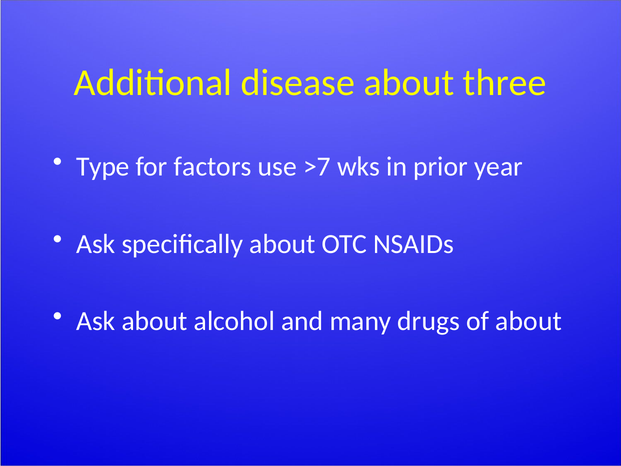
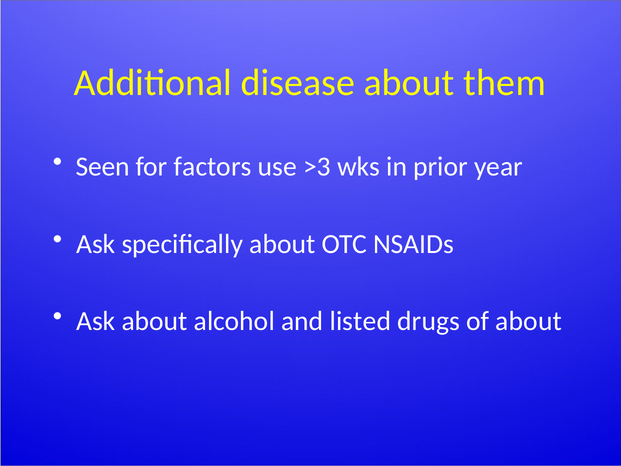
three: three -> them (505, 83)
Type: Type -> Seen (103, 167)
>7: >7 -> >3 (317, 167)
many: many -> listed (360, 321)
